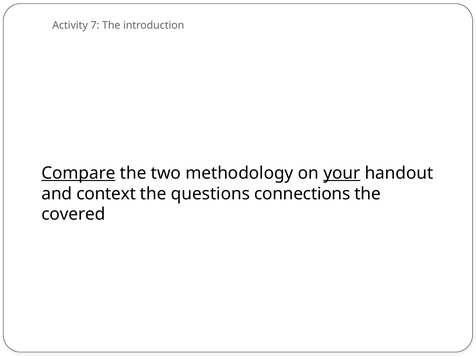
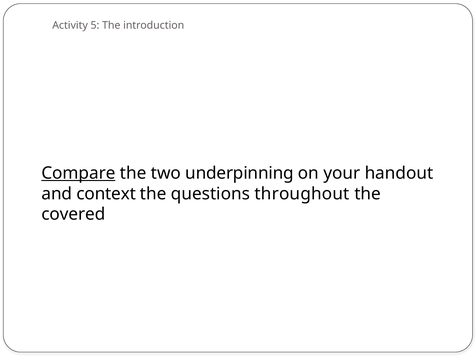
7: 7 -> 5 (95, 25)
methodology: methodology -> underpinning (240, 173)
your underline: present -> none (342, 173)
connections: connections -> throughout (302, 194)
